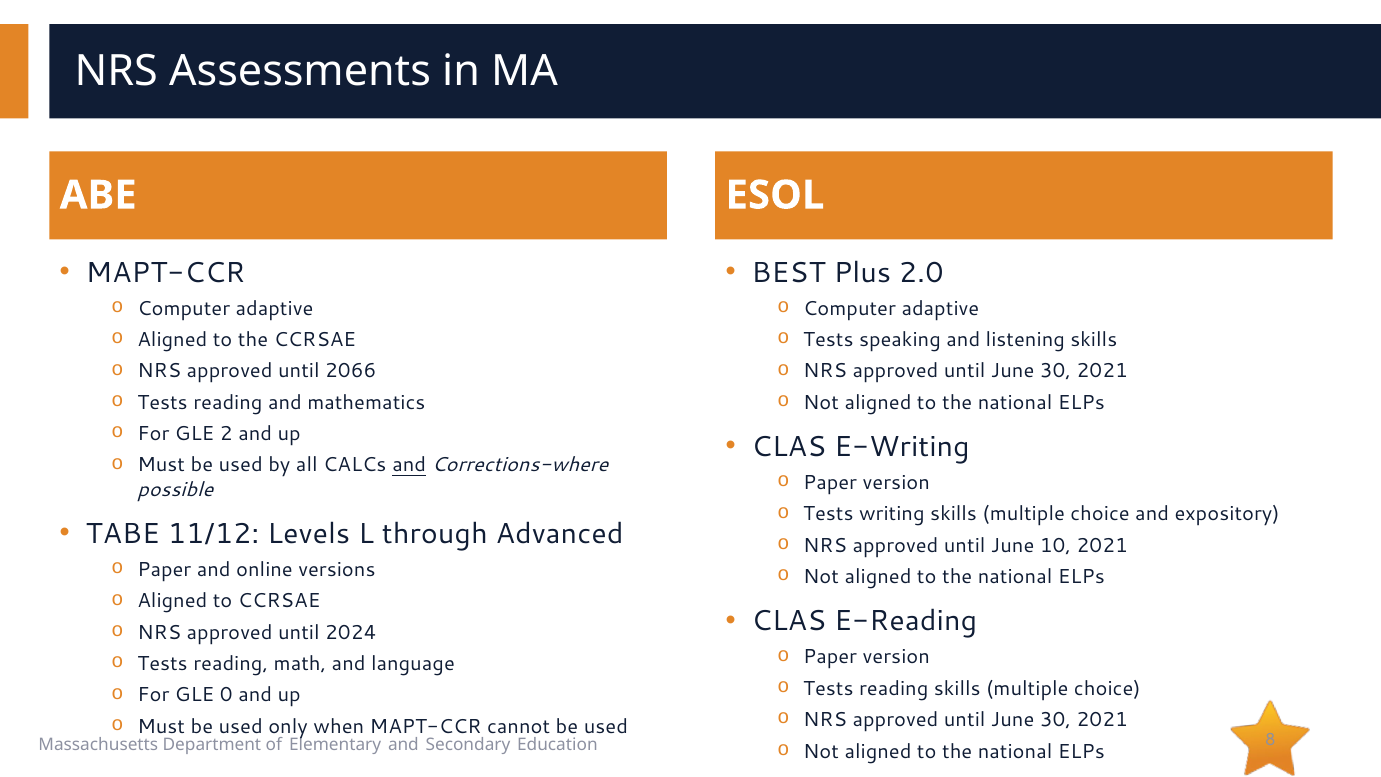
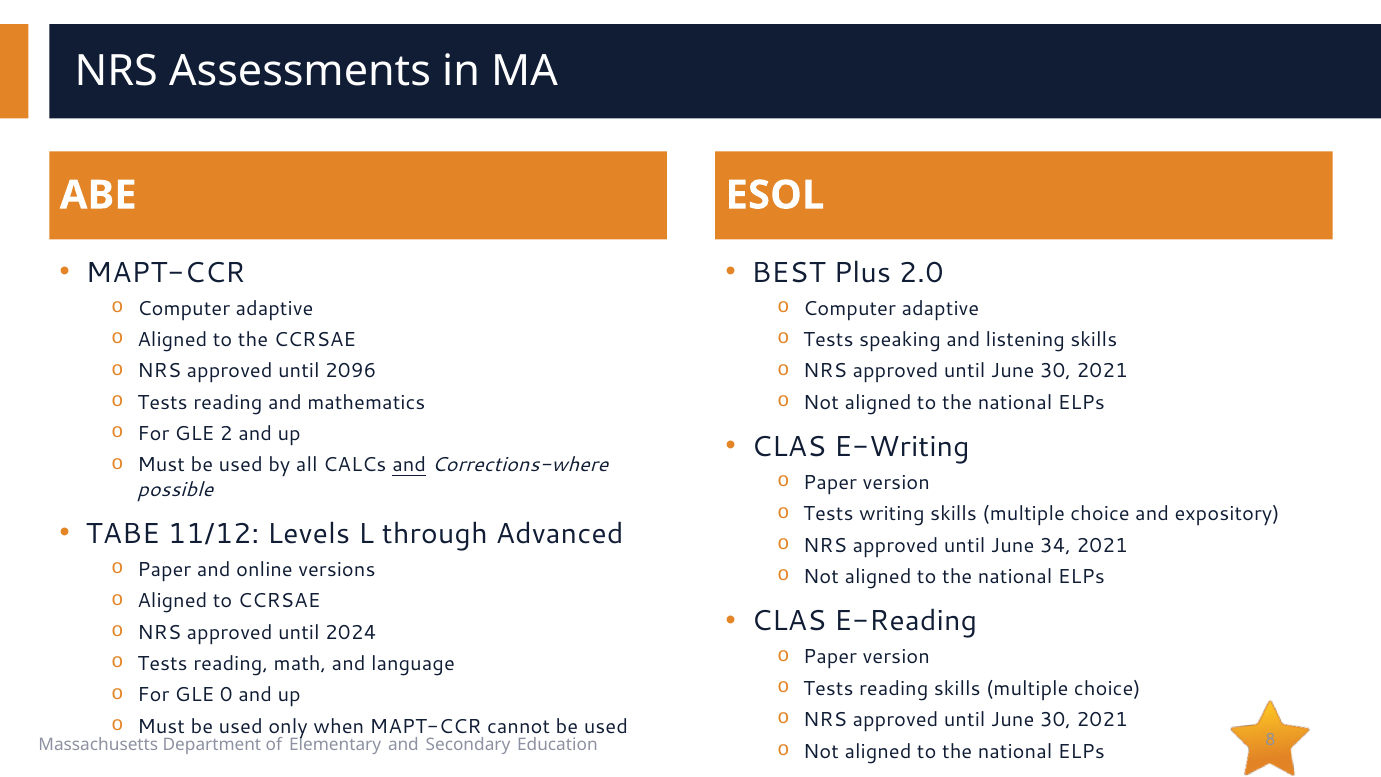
2066: 2066 -> 2096 (351, 371)
10: 10 -> 34 (1055, 545)
